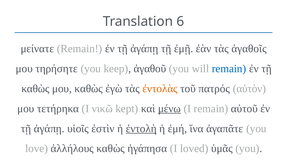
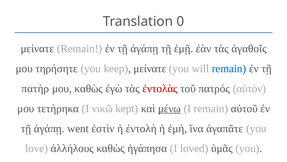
6: 6 -> 0 (180, 21)
keep ἀγαθοῦ: ἀγαθοῦ -> μείνατε (150, 68)
καθὼς: καθὼς -> πατὴρ (35, 88)
ἐντολὰς colour: orange -> red (160, 88)
υἱοῖς: υἱοῖς -> went (78, 128)
ἐντολὴ underline: present -> none (141, 128)
